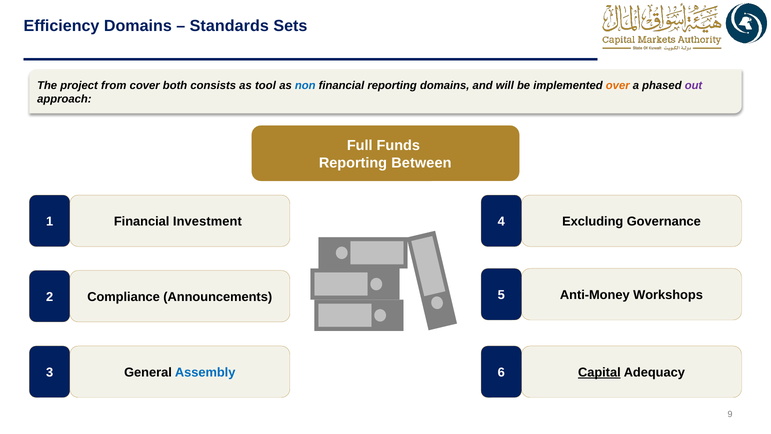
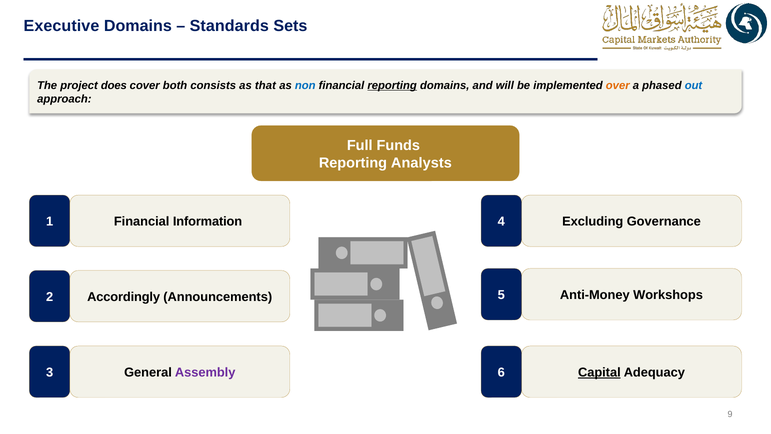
Efficiency: Efficiency -> Executive (61, 26)
from: from -> does (114, 85)
tool: tool -> that (265, 85)
reporting underline: none -> present (392, 85)
out colour: purple -> blue (694, 85)
Between: Between -> Analysts (421, 163)
Investment: Investment -> Information (208, 222)
Compliance: Compliance -> Accordingly (124, 297)
Assembly colour: blue -> purple (205, 372)
